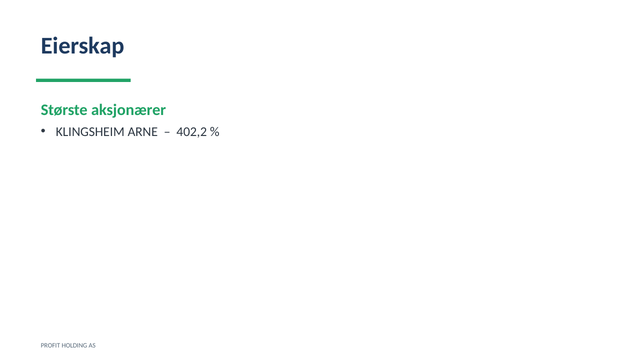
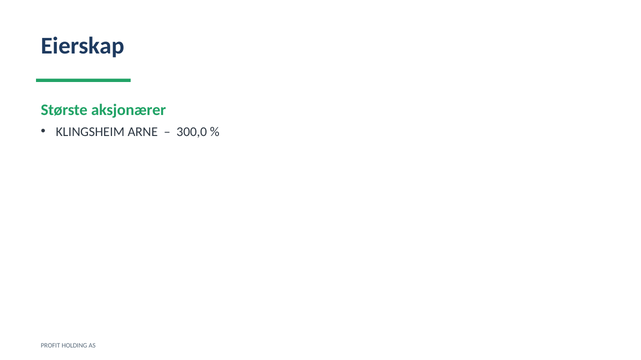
402,2: 402,2 -> 300,0 (192, 132)
